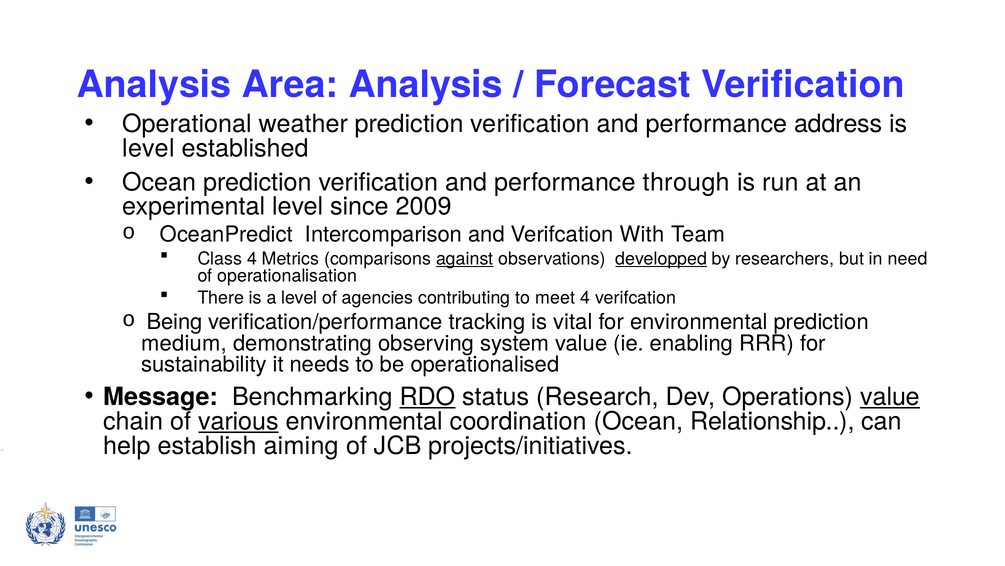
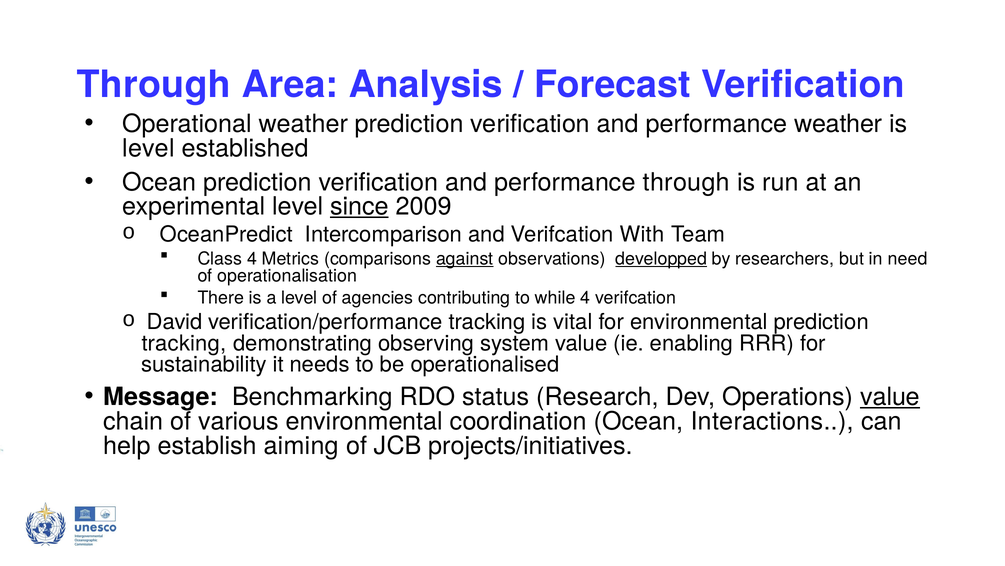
Analysis: Analysis -> Through (154, 84)
performance address: address -> weather (838, 124)
since underline: none -> present (359, 206)
meet: meet -> while (555, 298)
Being: Being -> David (175, 321)
medium: medium -> tracking (184, 343)
RDO underline: present -> none (428, 396)
various underline: present -> none (239, 421)
Relationship: Relationship -> Interactions (772, 421)
